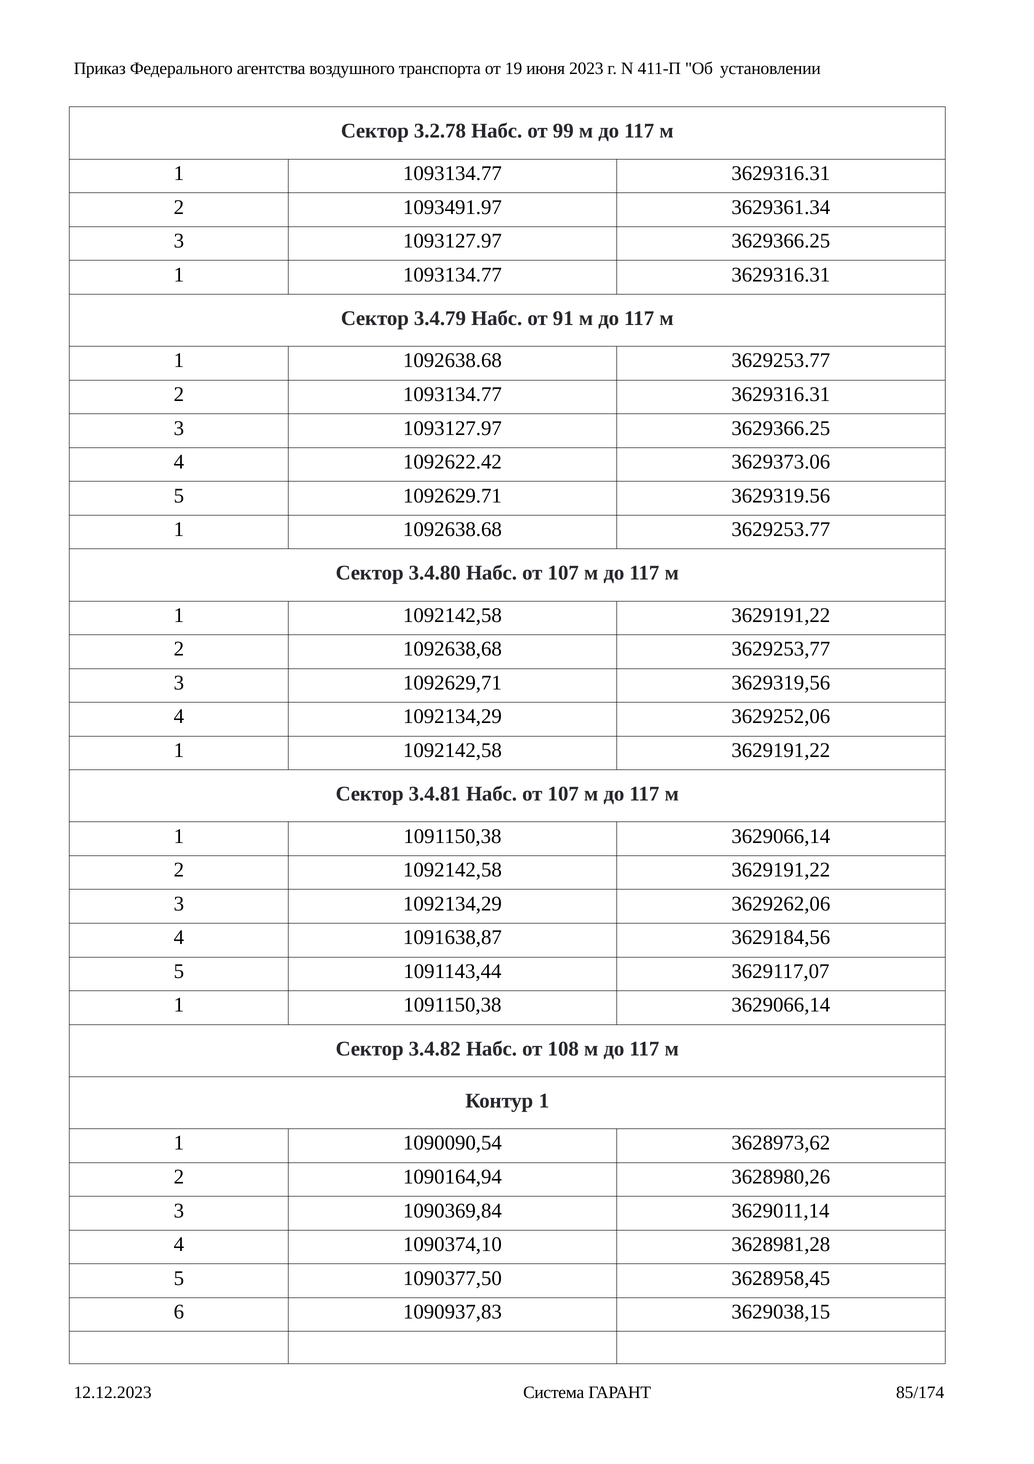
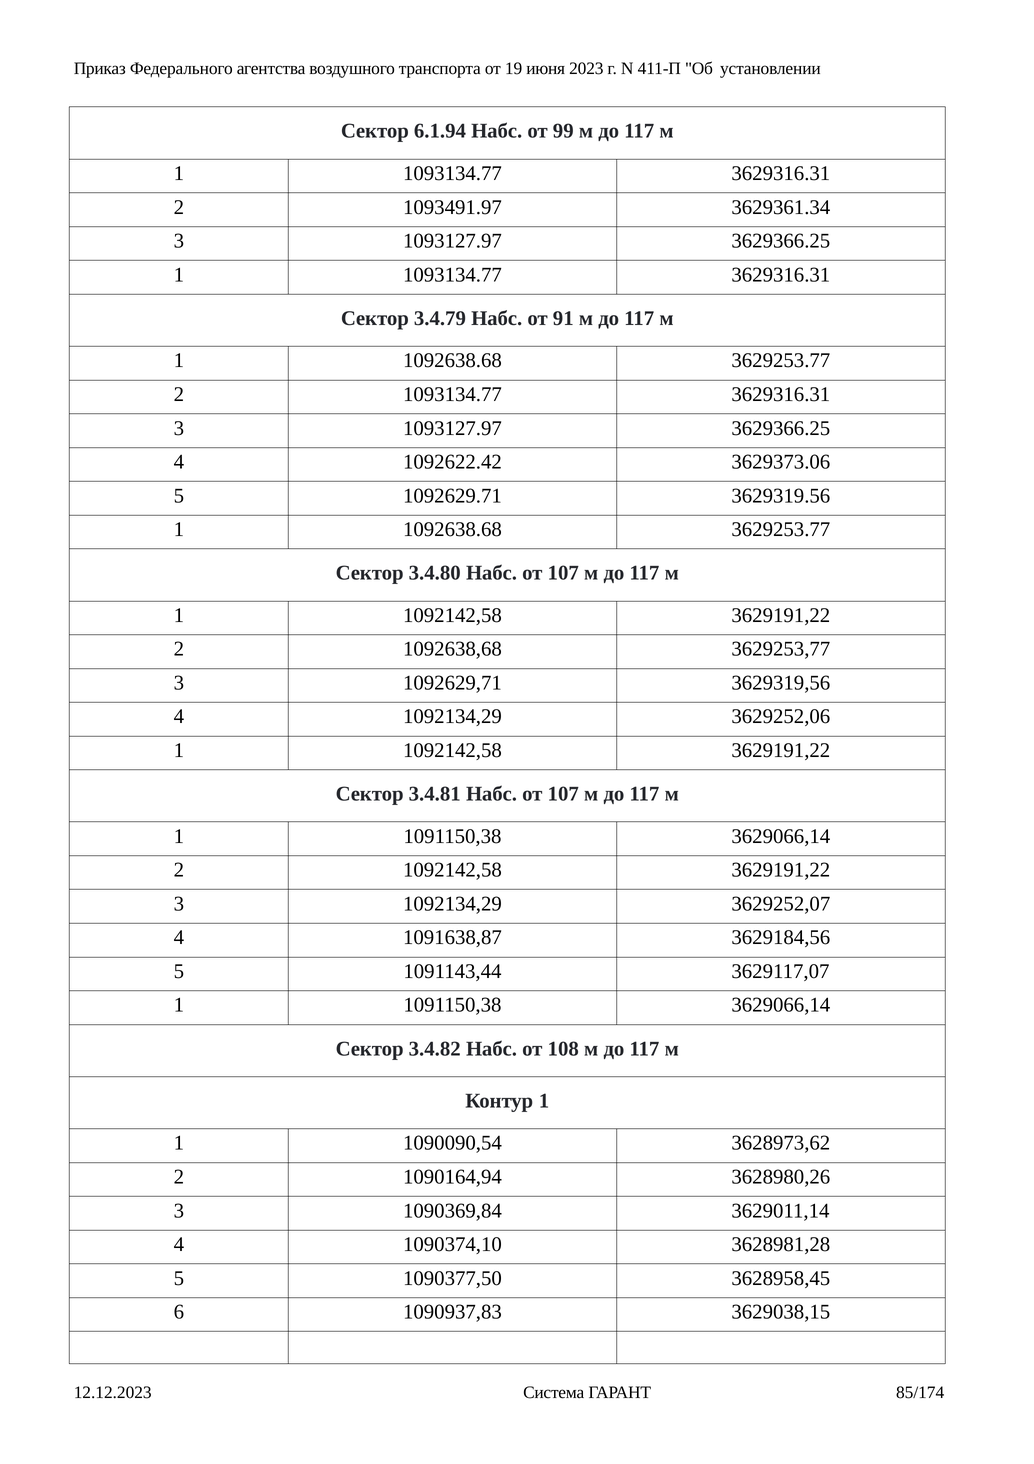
3.2.78: 3.2.78 -> 6.1.94 (440, 131)
3629262,06: 3629262,06 -> 3629252,07 (781, 903)
